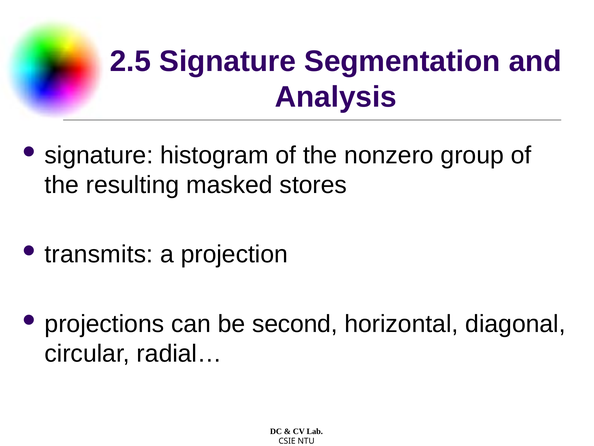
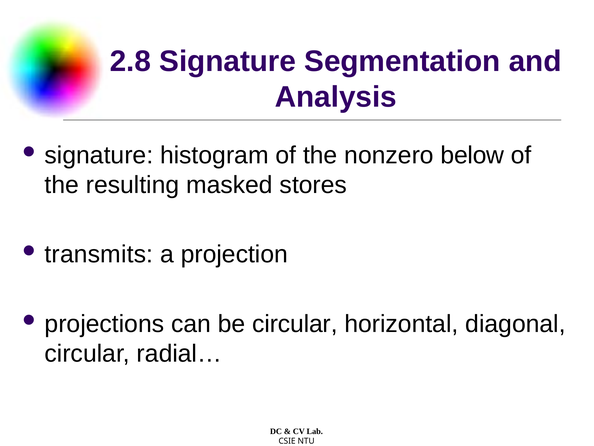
2.5: 2.5 -> 2.8 (130, 61)
group: group -> below (472, 155)
be second: second -> circular (295, 323)
